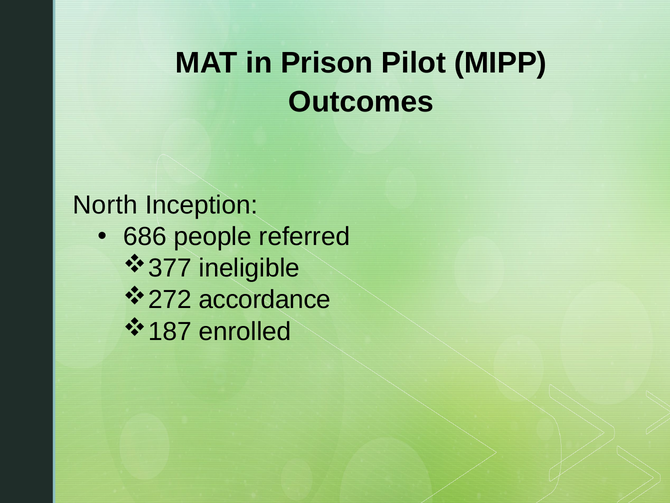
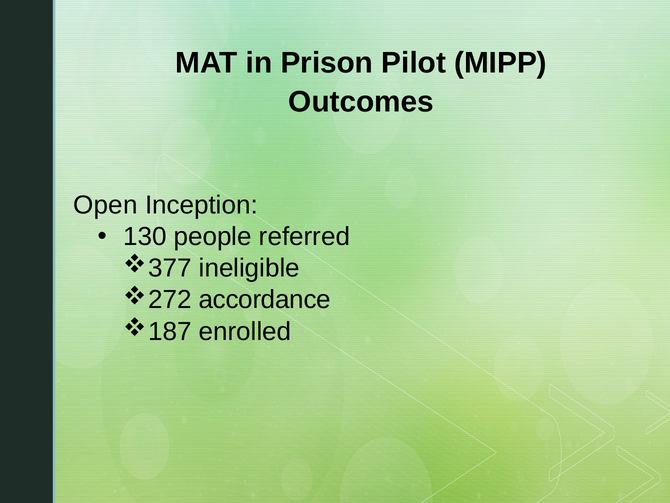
North: North -> Open (105, 205)
686: 686 -> 130 (145, 236)
